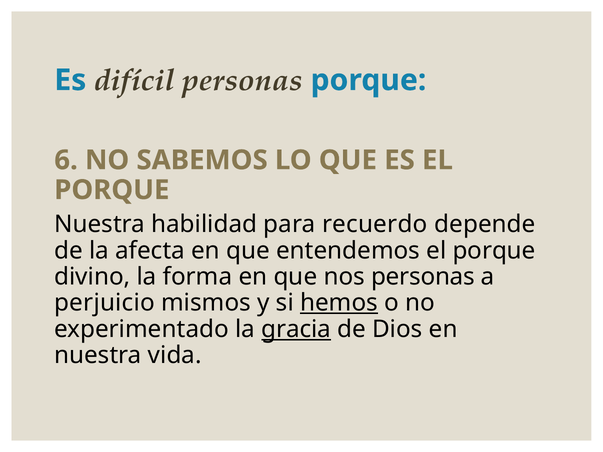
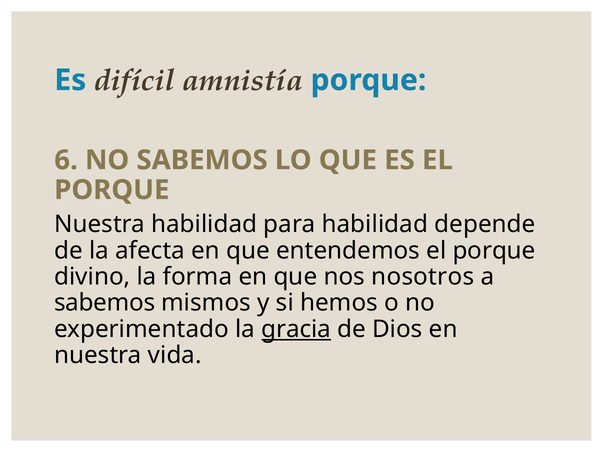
difícil personas: personas -> amnistía (243, 80)
para recuerdo: recuerdo -> habilidad (375, 224)
nos personas: personas -> nosotros (423, 277)
perjuicio: perjuicio -> sabemos (105, 303)
hemos underline: present -> none (339, 303)
